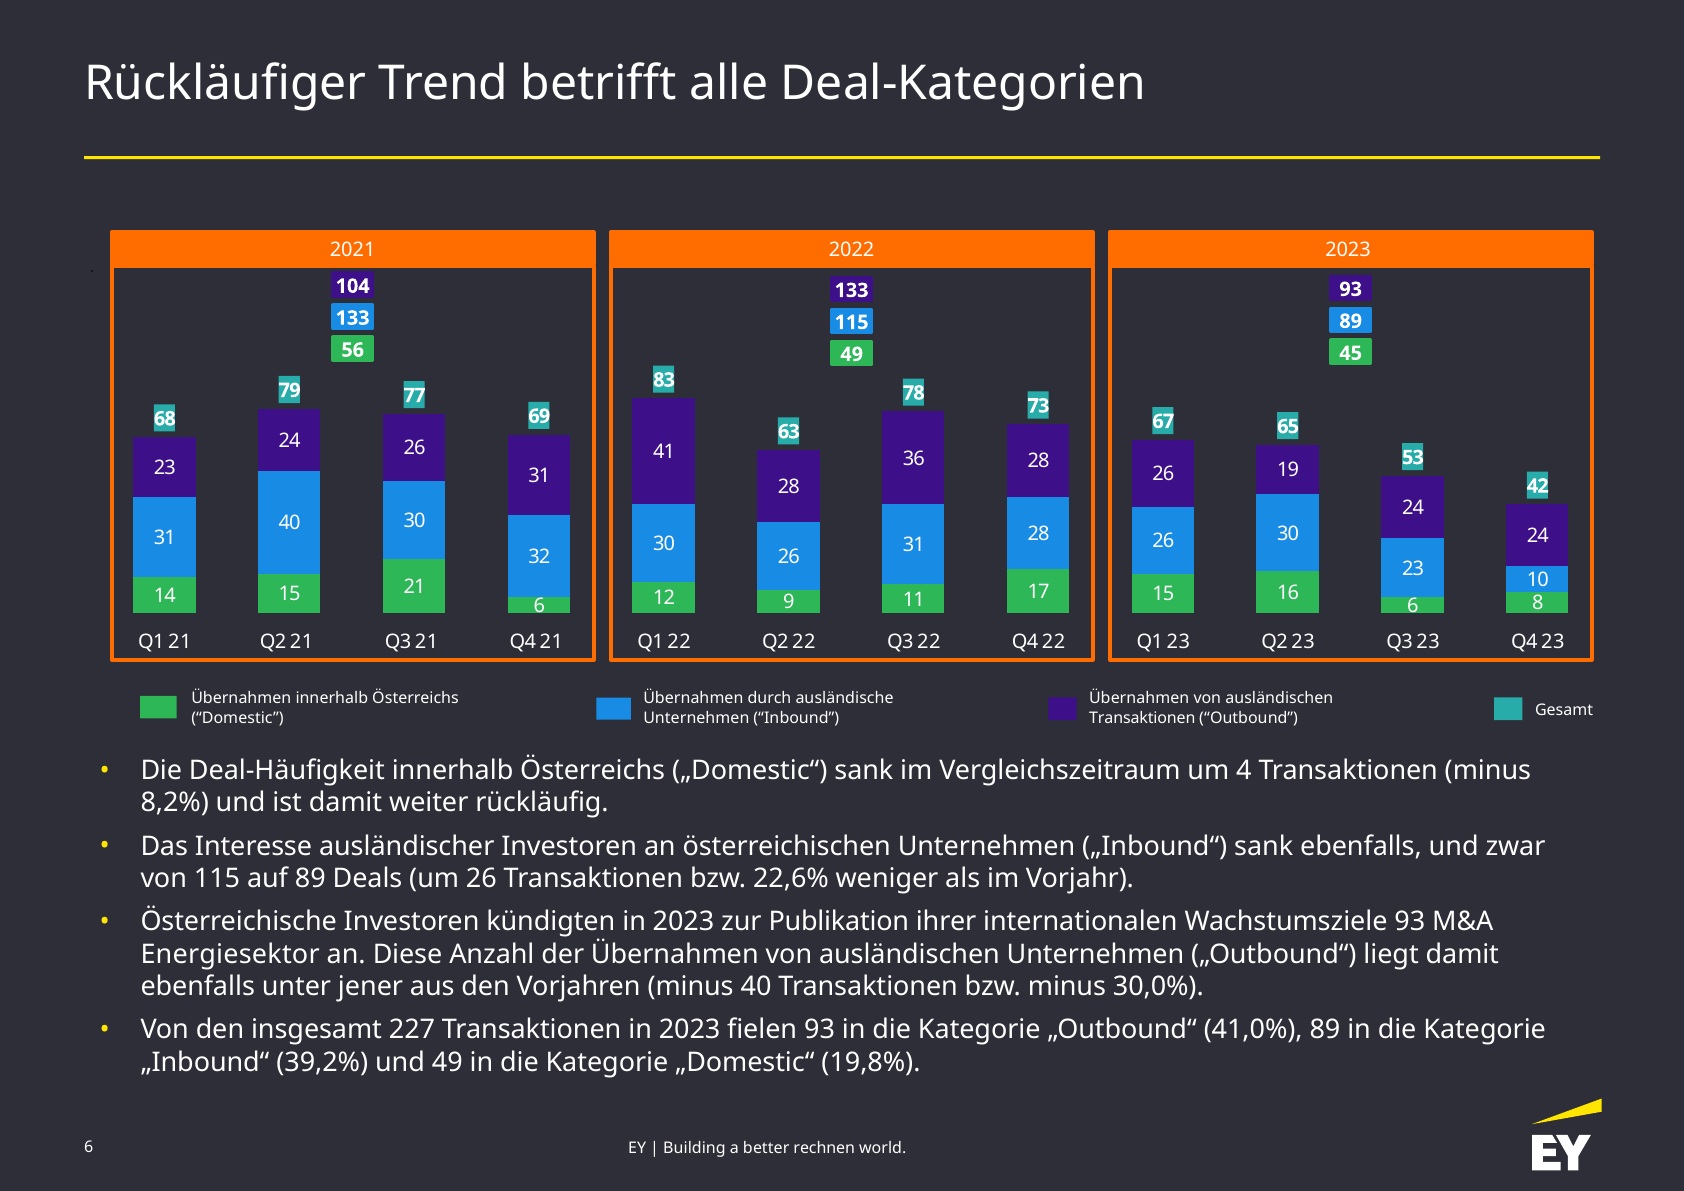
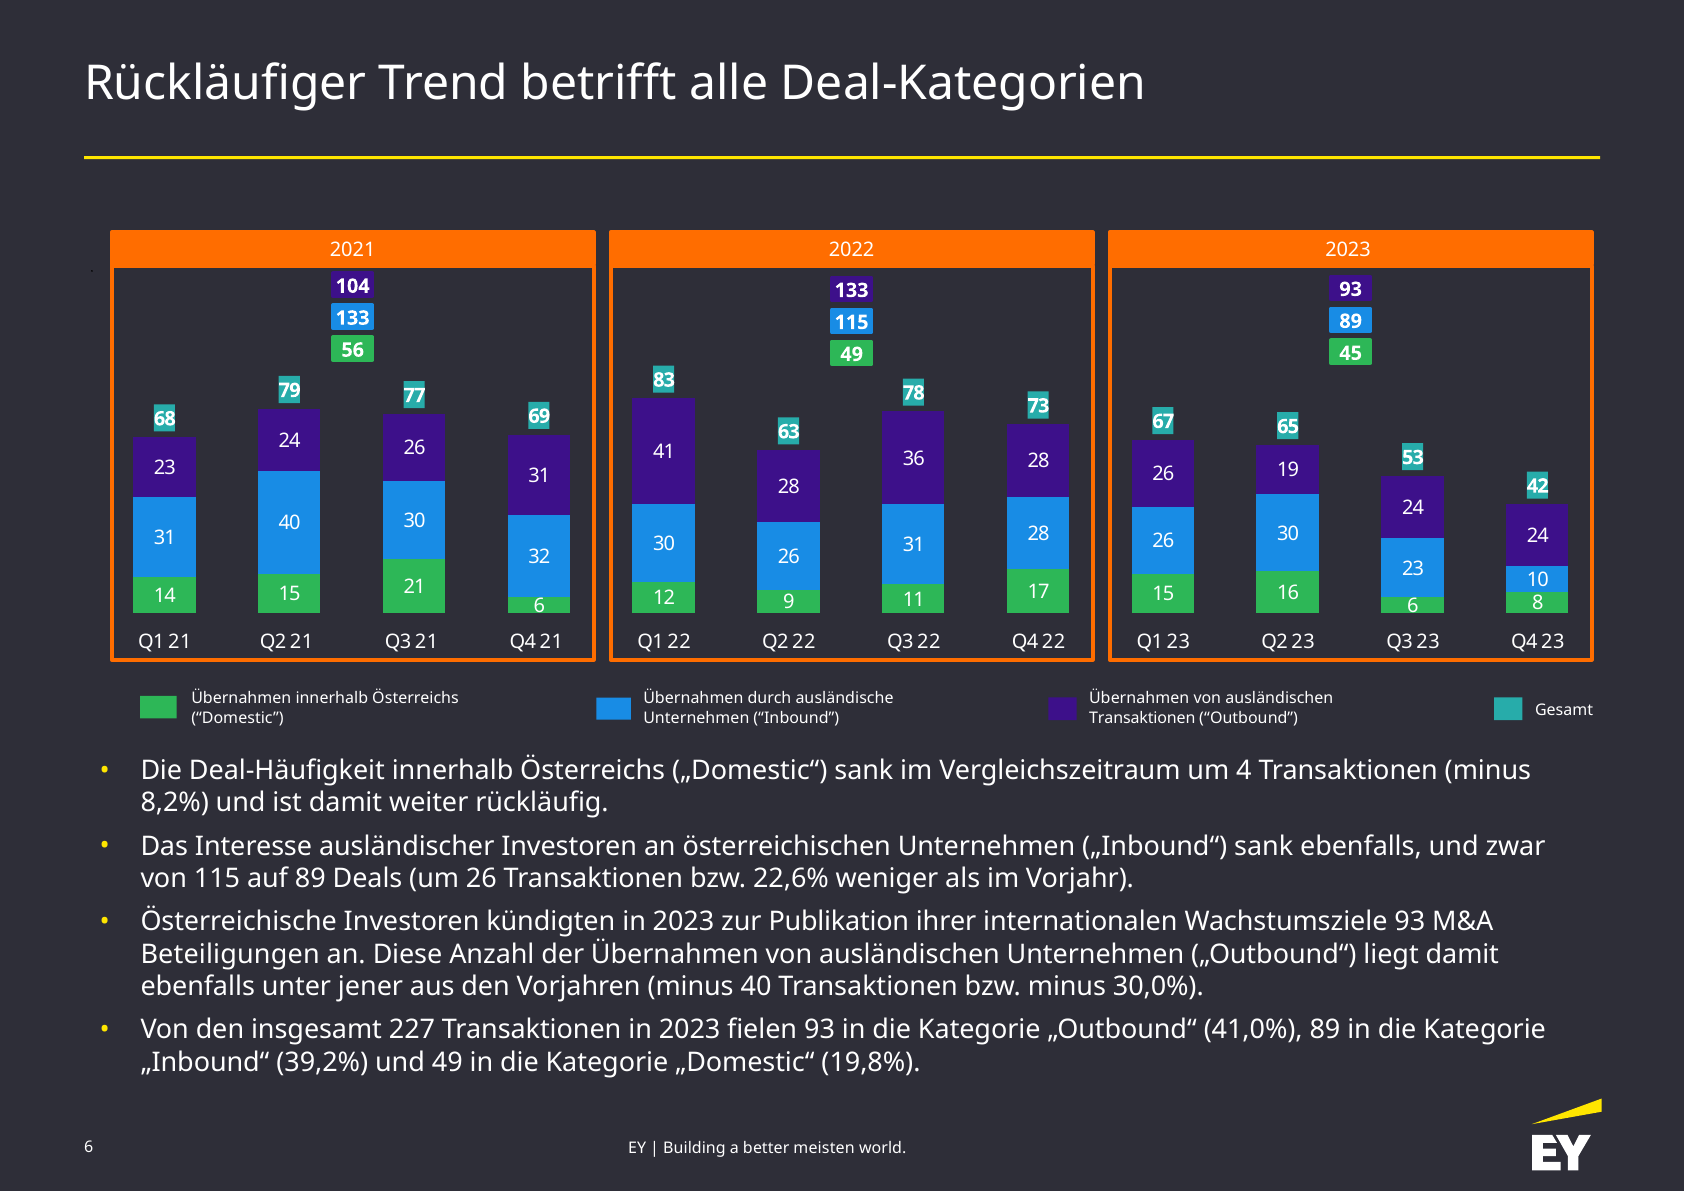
Energiesektor: Energiesektor -> Beteiligungen (230, 954)
rechnen: rechnen -> meisten (824, 1148)
